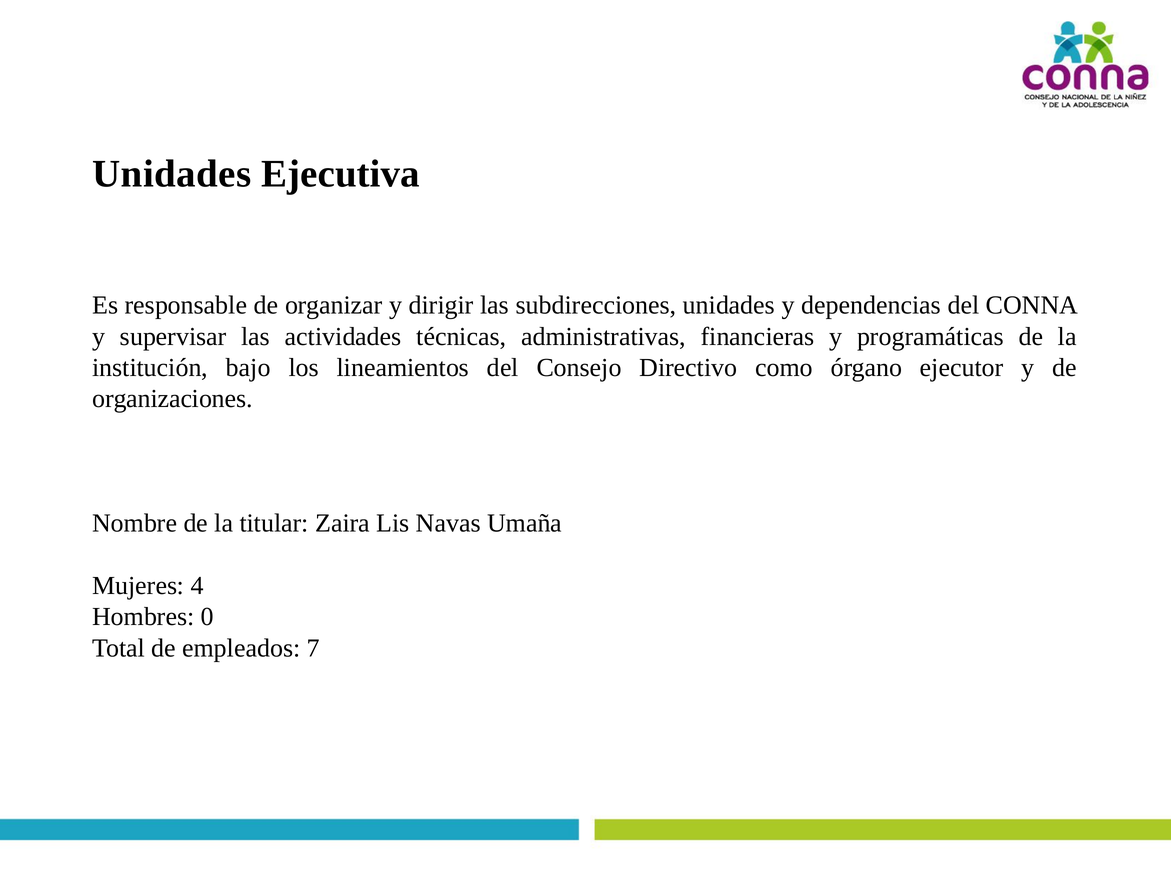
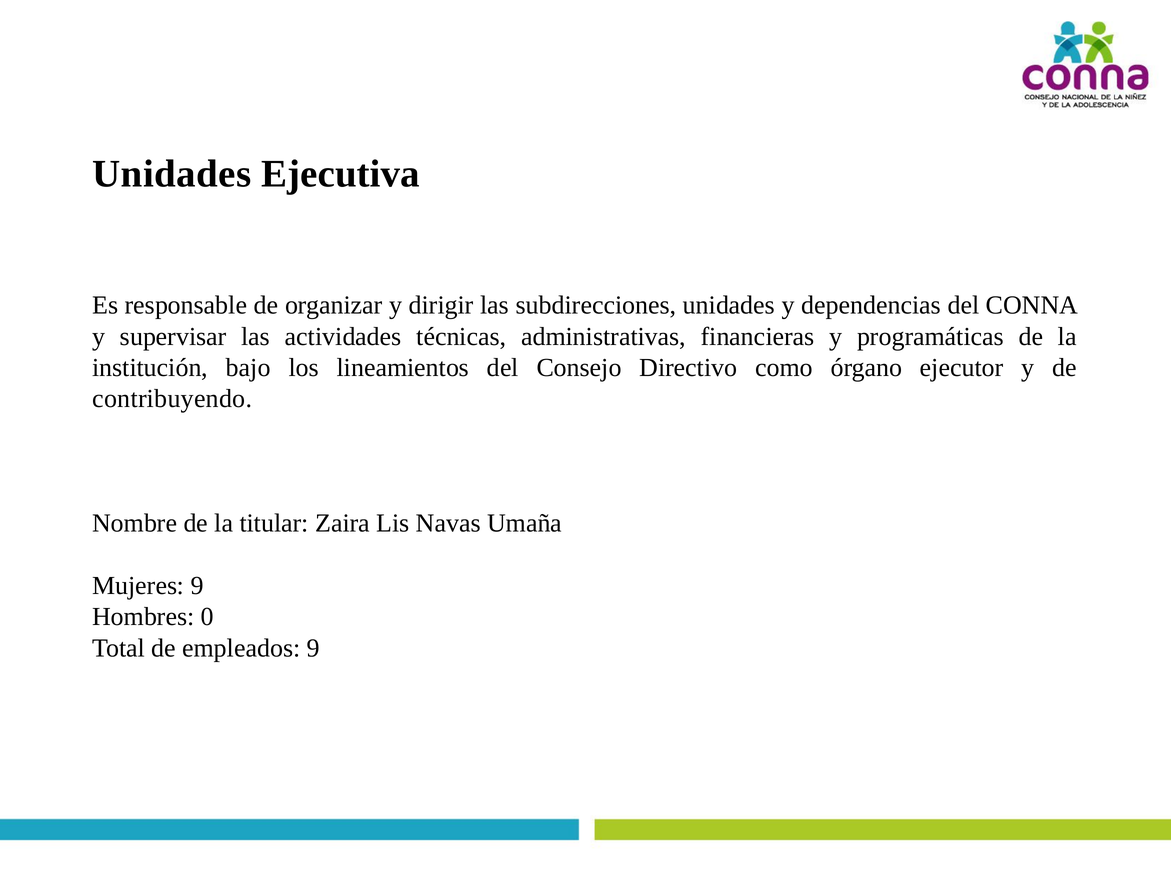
organizaciones: organizaciones -> contribuyendo (172, 399)
Mujeres 4: 4 -> 9 (197, 586)
empleados 7: 7 -> 9 (313, 648)
